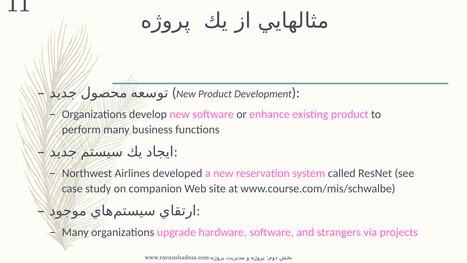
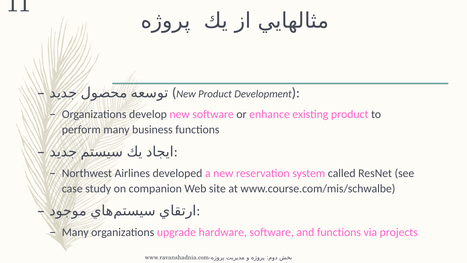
and strangers: strangers -> functions (339, 232)
